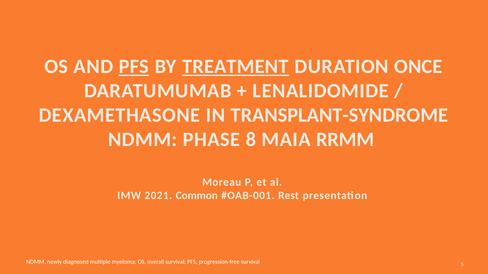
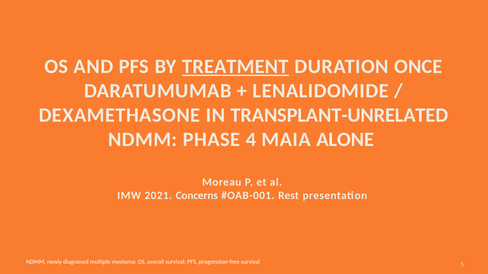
PFS underline: present -> none (134, 67)
TRANSPLANT-SYNDROME: TRANSPLANT-SYNDROME -> TRANSPLANT-UNRELATED (339, 115)
8: 8 -> 4 (251, 140)
RRMM: RRMM -> ALONE (345, 140)
Common: Common -> Concerns (197, 196)
